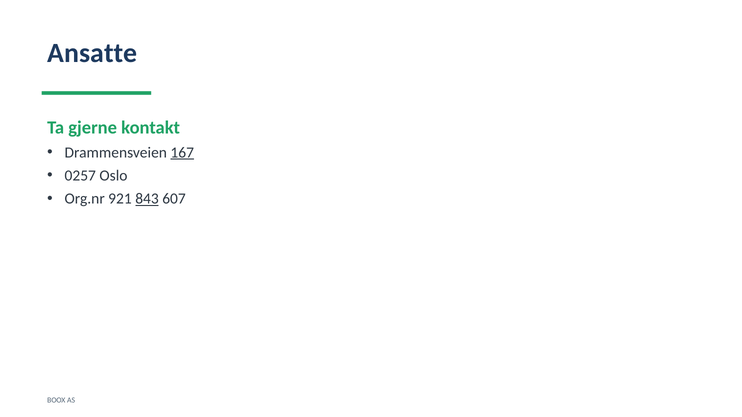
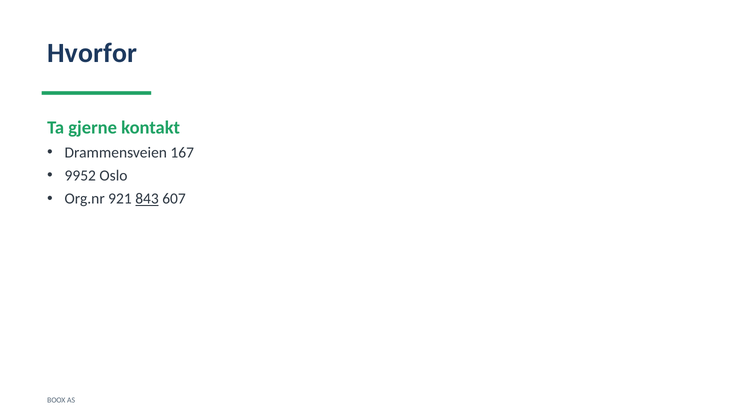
Ansatte: Ansatte -> Hvorfor (92, 53)
167 underline: present -> none (182, 153)
0257: 0257 -> 9952 (80, 176)
